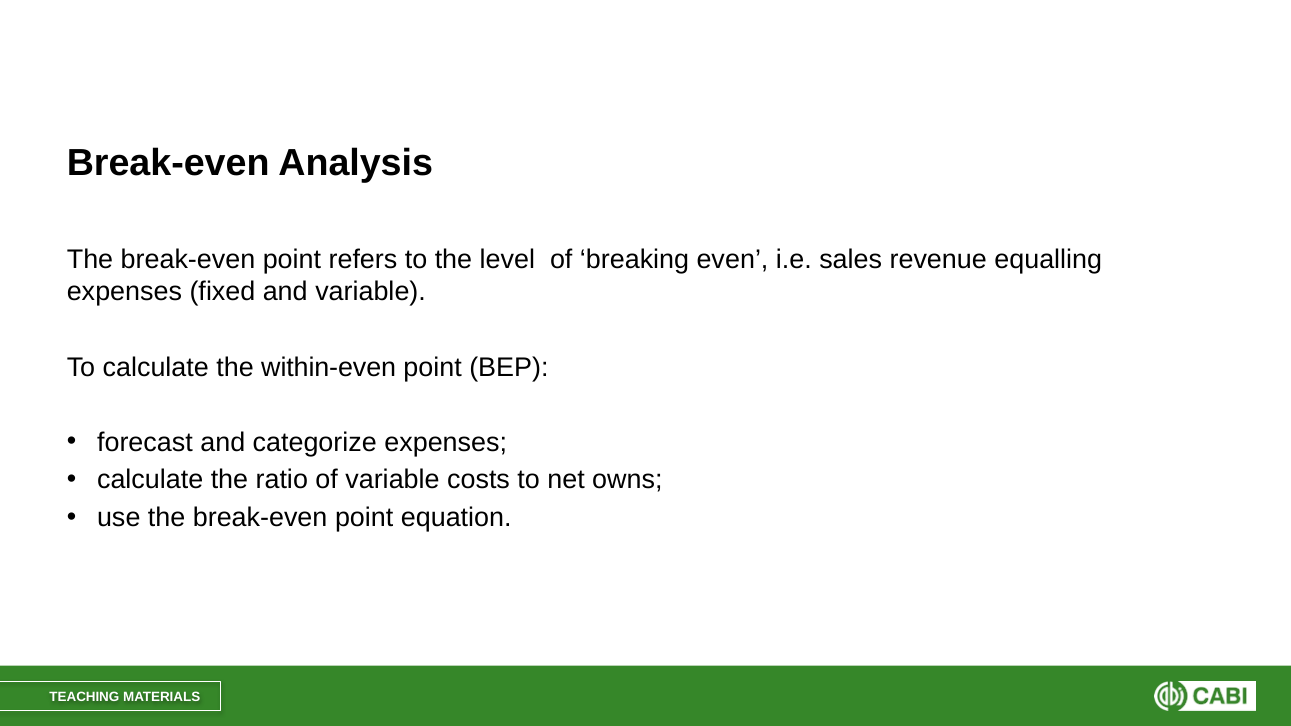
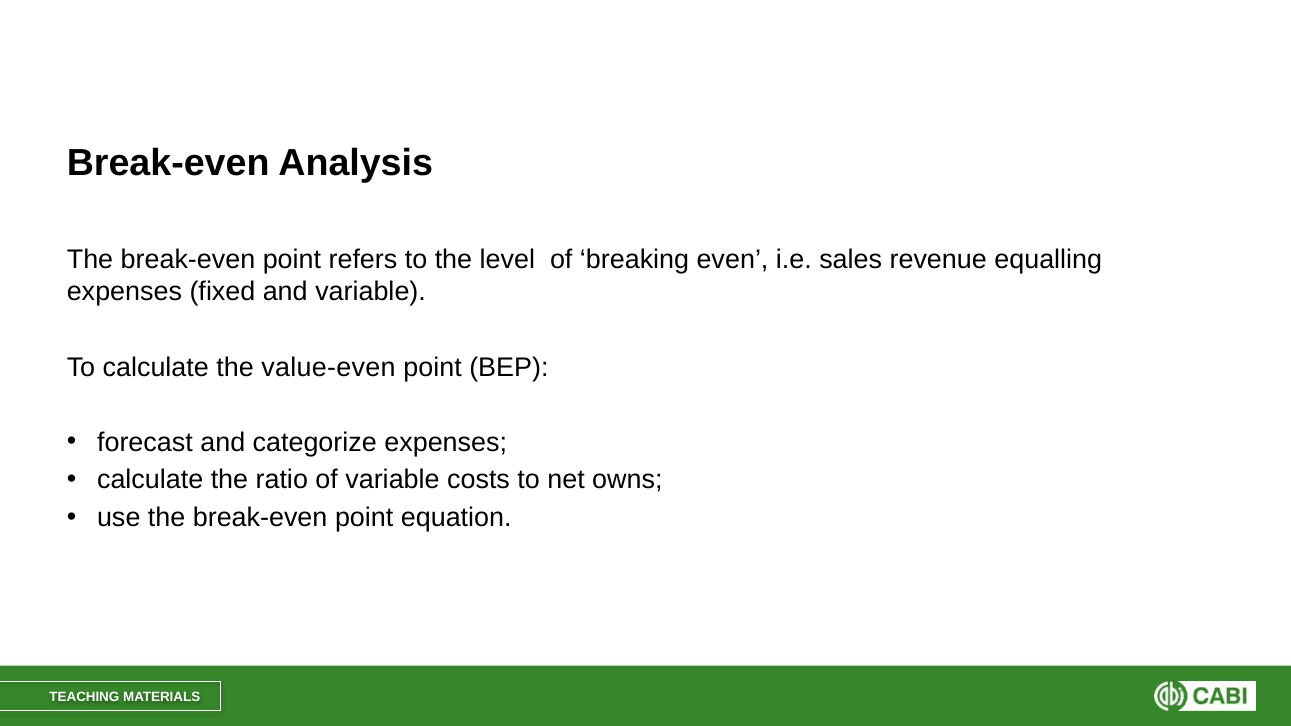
within-even: within-even -> value-even (328, 367)
